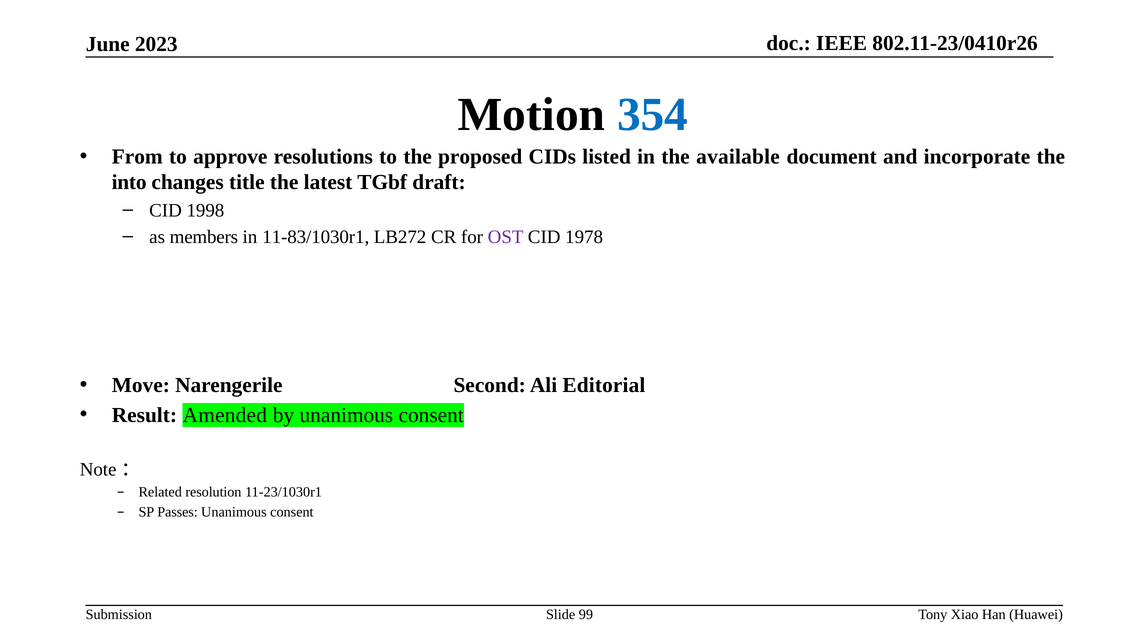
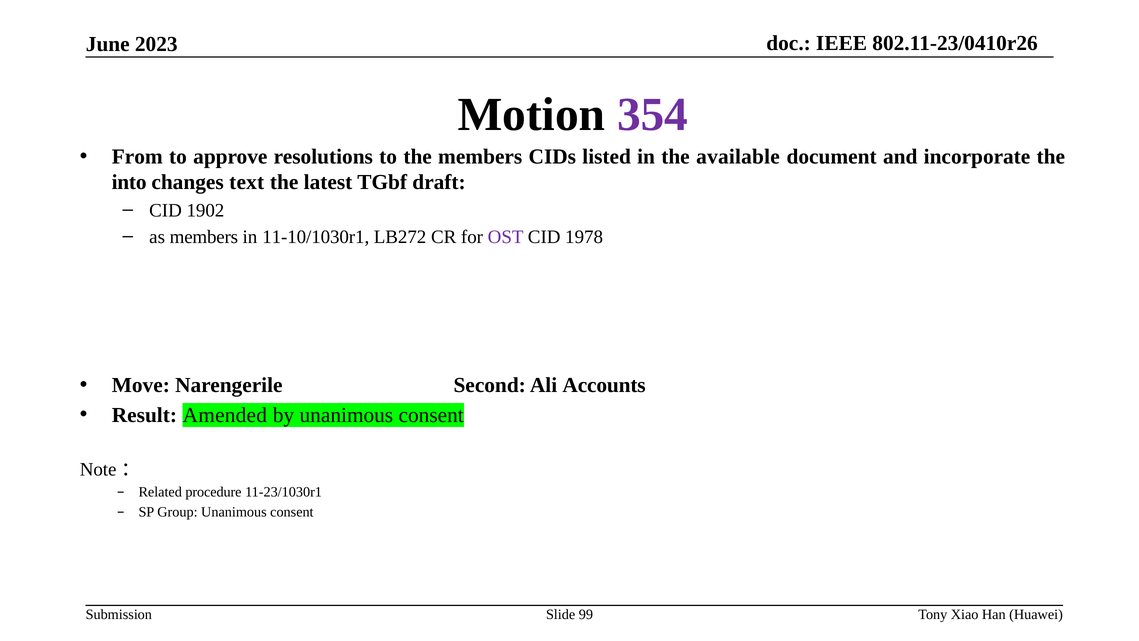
354 colour: blue -> purple (653, 114)
the proposed: proposed -> members (480, 157)
title: title -> text (247, 182)
1998: 1998 -> 1902 (205, 210)
11-83/1030r1: 11-83/1030r1 -> 11-10/1030r1 (316, 237)
Editorial: Editorial -> Accounts (604, 385)
resolution: resolution -> procedure (213, 492)
Passes: Passes -> Group (177, 512)
